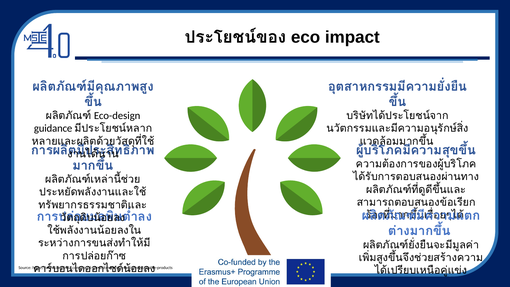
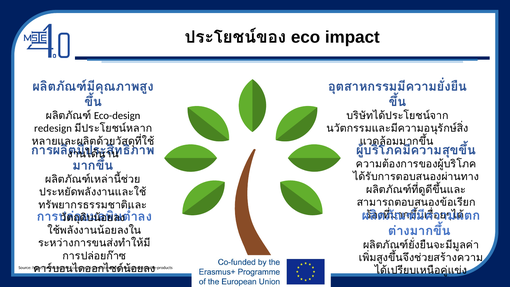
guidance: guidance -> redesign (53, 128)
